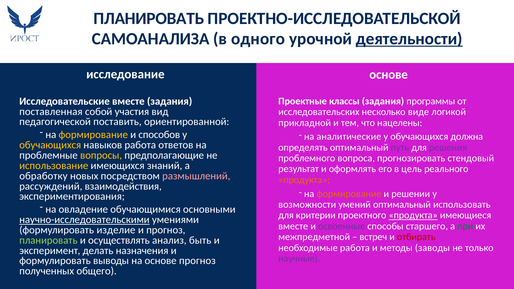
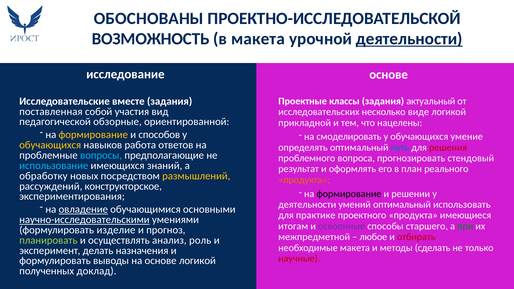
ПЛАНИРОВАТЬ: ПЛАНИРОВАТЬ -> ОБОСНОВАНЫ (149, 18)
САМОАНАЛИЗА: САМОАНАЛИЗА -> ВОЗМОЖНОСТЬ (151, 39)
в одного: одного -> макета (258, 39)
программы: программы -> актуальный (431, 101)
поставить: поставить -> обзорные (117, 122)
аналитические: аналитические -> смоделировать (349, 137)
должна: должна -> умение (467, 137)
путь colour: purple -> blue (400, 148)
решения colour: purple -> red (448, 148)
вопросы colour: yellow -> light blue (101, 155)
использование colour: yellow -> light blue (54, 166)
цель: цель -> план (412, 169)
размышлений colour: pink -> yellow (196, 176)
взаимодействия: взаимодействия -> конструкторское (123, 186)
формирование colour: orange -> black (349, 194)
возможности: возможности -> деятельности (307, 205)
овладение underline: none -> present (83, 210)
критерии: критерии -> практике (316, 215)
продукта underline: present -> none (413, 215)
вместе: вместе -> итогам (293, 226)
встреч: встреч -> любое (373, 237)
быть: быть -> роль (200, 240)
необходимые работа: работа -> макета (355, 248)
заводы: заводы -> сделать (433, 248)
научные colour: purple -> red (299, 259)
основе прогноз: прогноз -> логикой (197, 261)
общего: общего -> доклад (97, 271)
